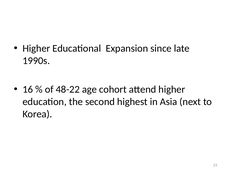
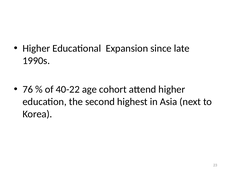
16: 16 -> 76 (28, 90)
48-22: 48-22 -> 40-22 (68, 90)
